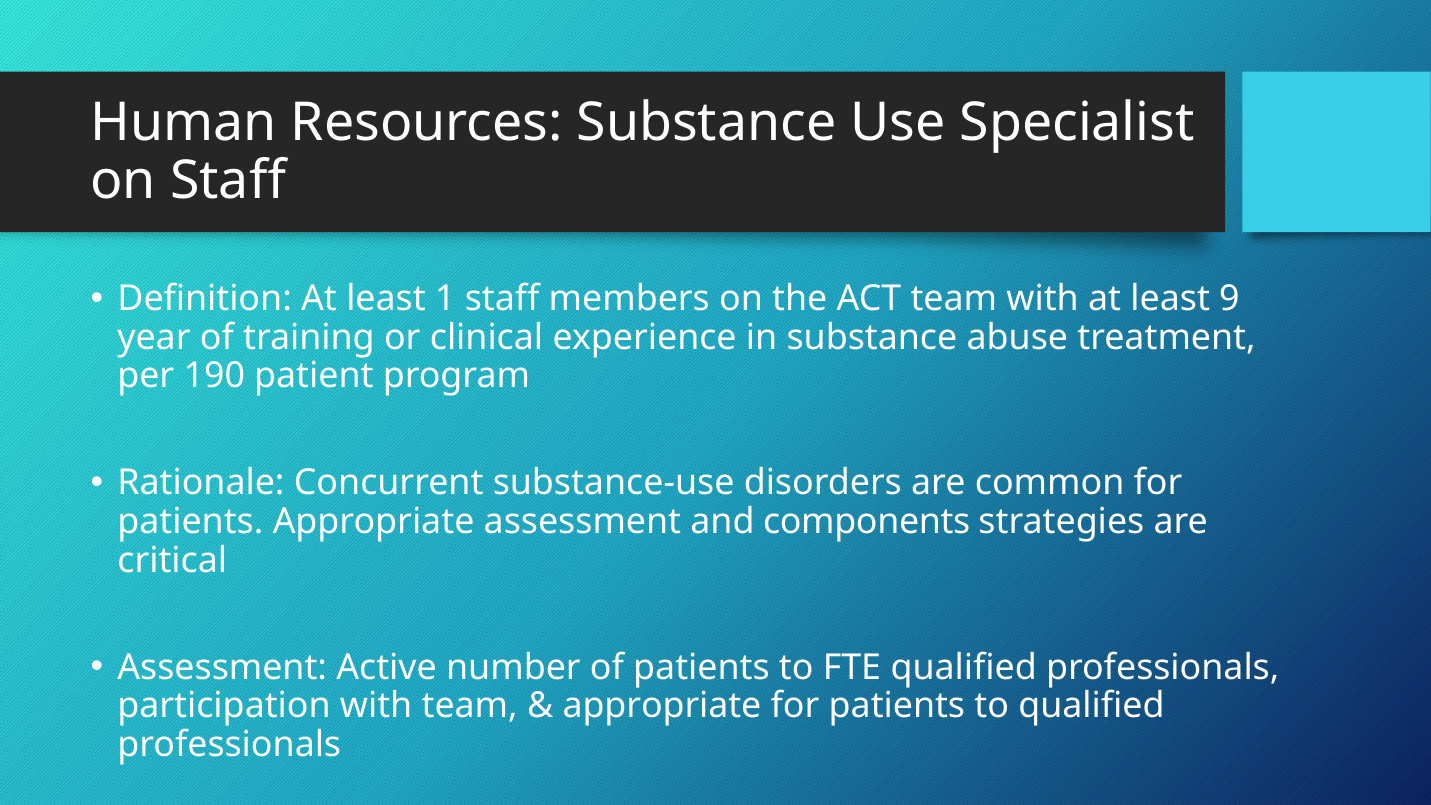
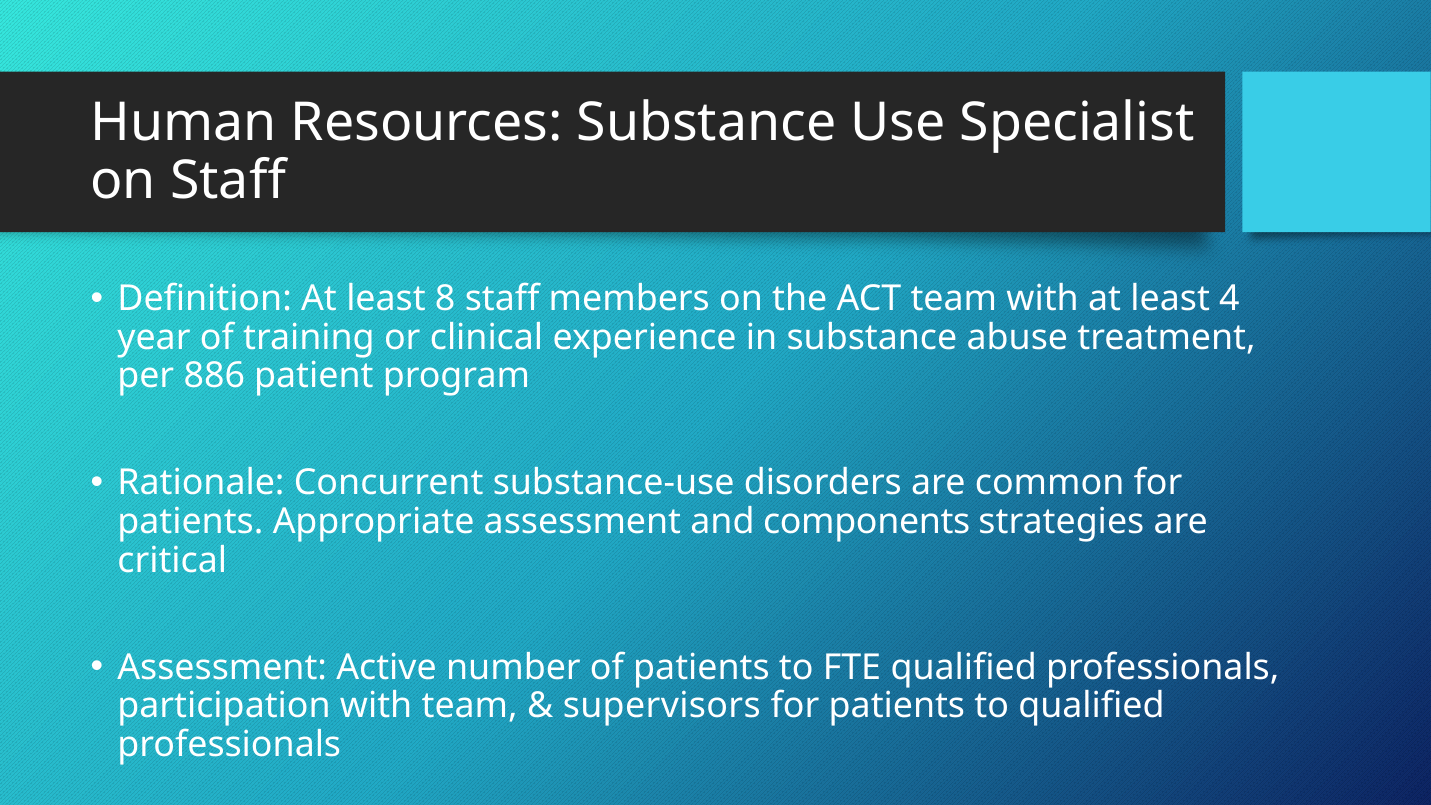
1: 1 -> 8 (445, 299)
9: 9 -> 4 (1229, 299)
190: 190 -> 886 (214, 376)
appropriate: appropriate -> supervisors (662, 706)
